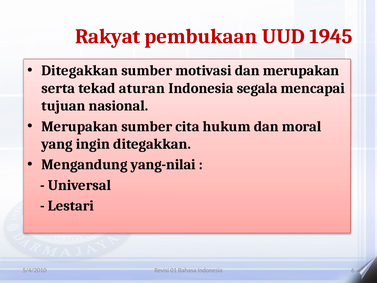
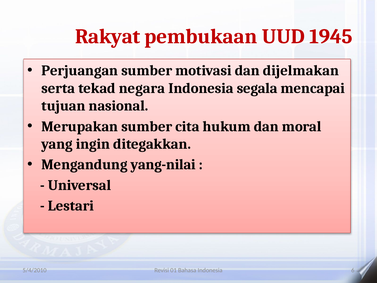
Ditegakkan: Ditegakkan -> Perjuangan (80, 71)
dan merupakan: merupakan -> dijelmakan (301, 71)
aturan: aturan -> negara (142, 88)
